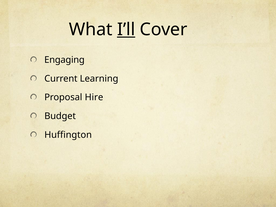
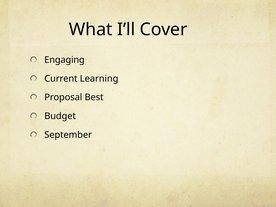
I’ll underline: present -> none (126, 30)
Hire: Hire -> Best (94, 97)
Huffington: Huffington -> September (68, 135)
